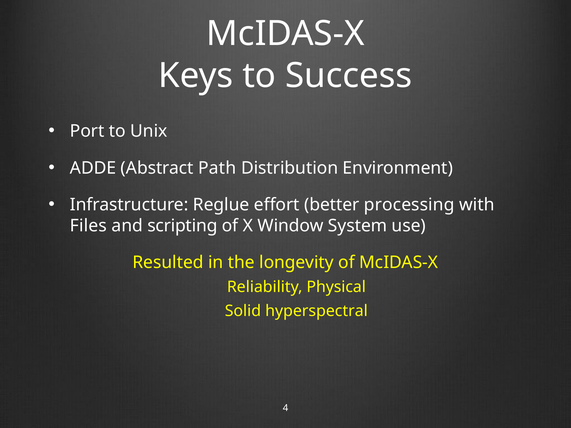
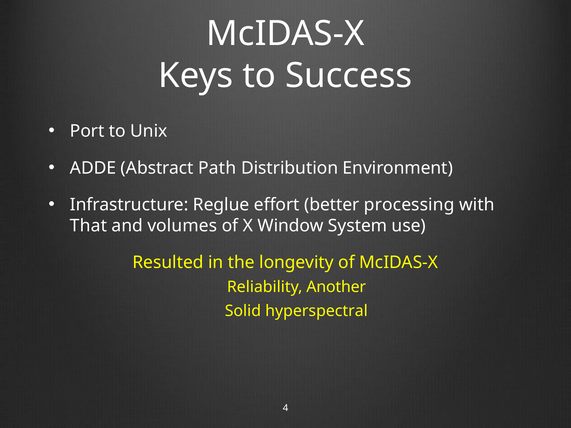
Files: Files -> That (88, 226)
scripting: scripting -> volumes (182, 226)
Physical: Physical -> Another (336, 287)
